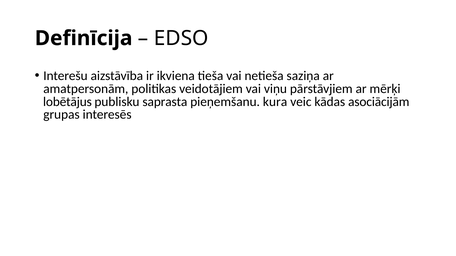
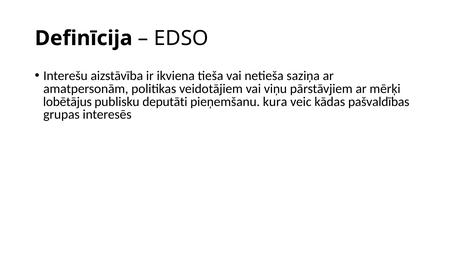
saprasta: saprasta -> deputāti (165, 102)
asociācijām: asociācijām -> pašvaldības (379, 102)
